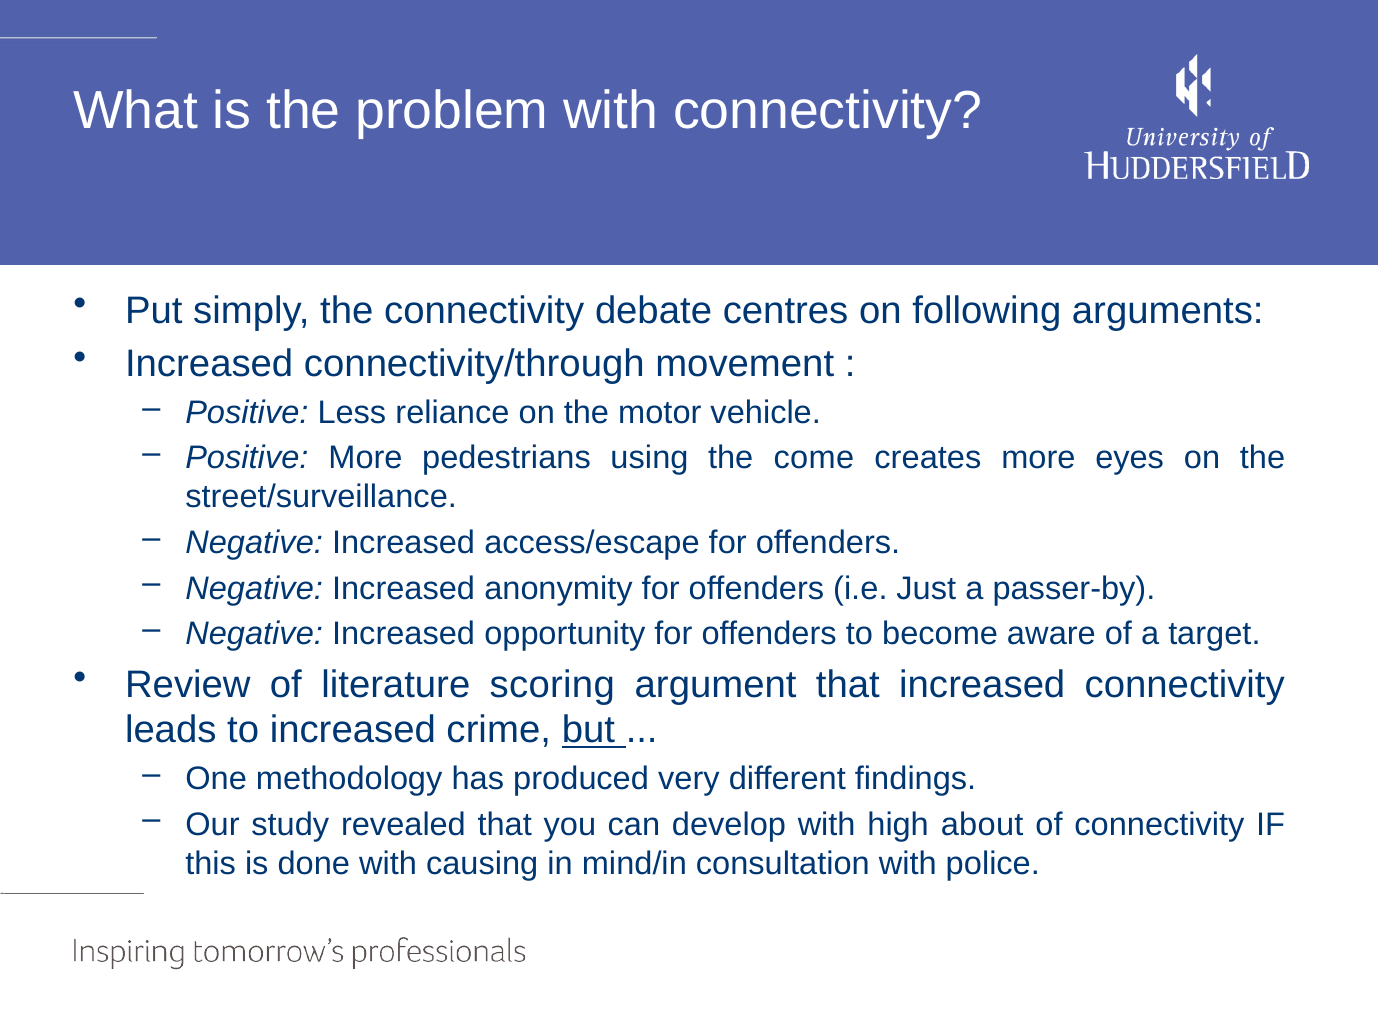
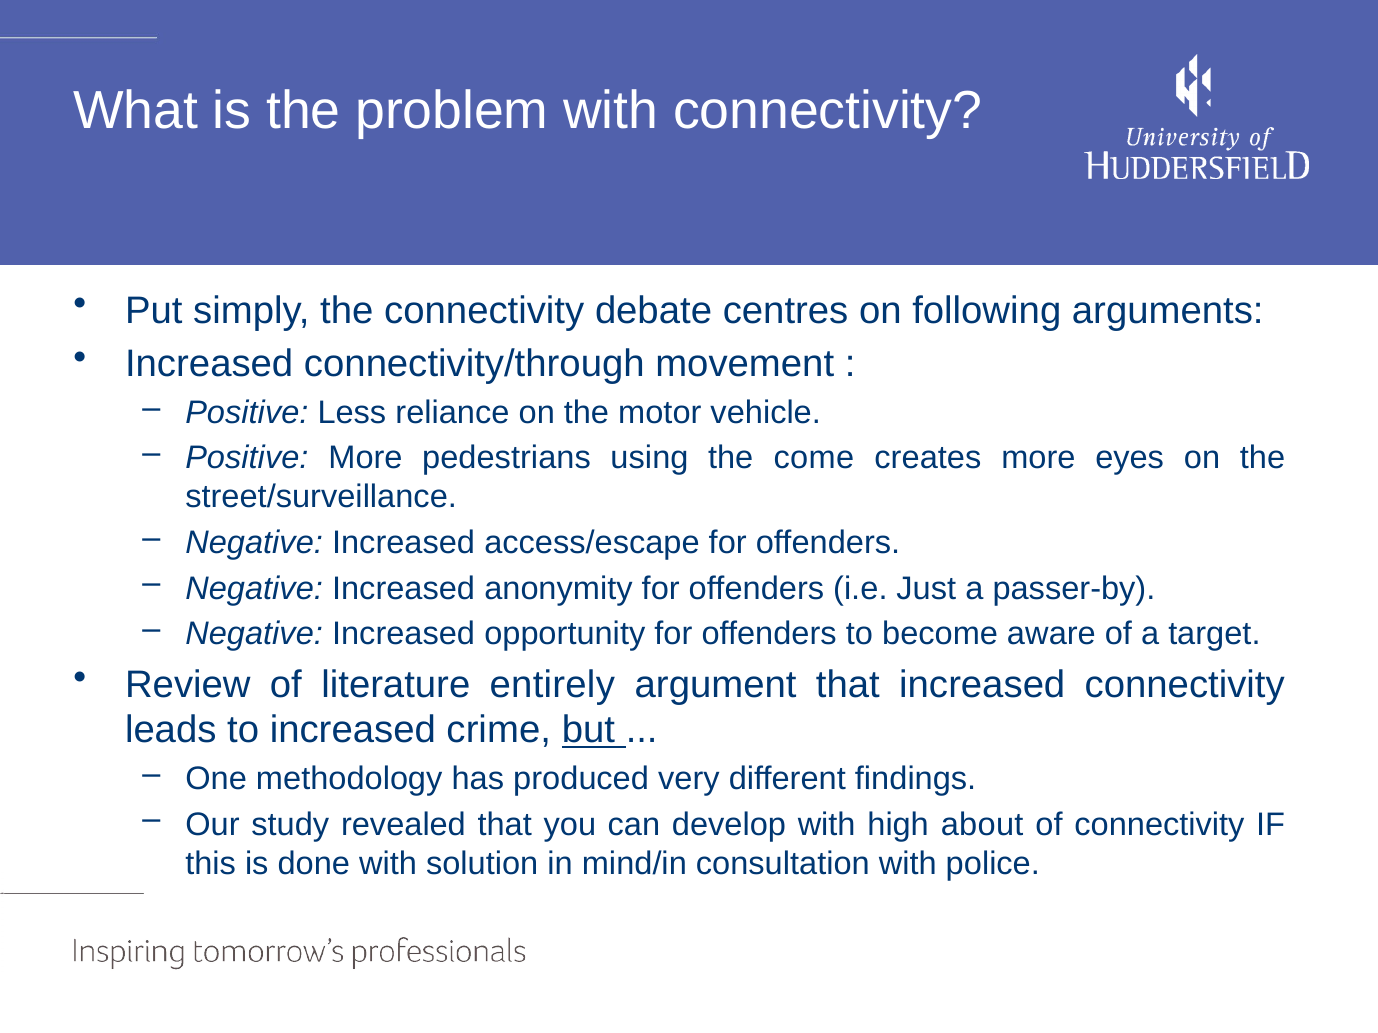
scoring: scoring -> entirely (552, 685)
causing: causing -> solution (482, 864)
